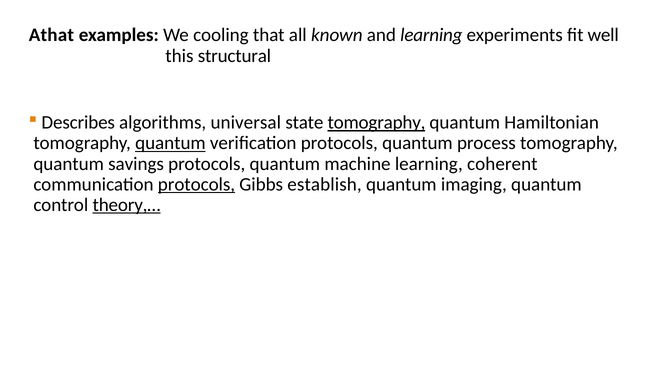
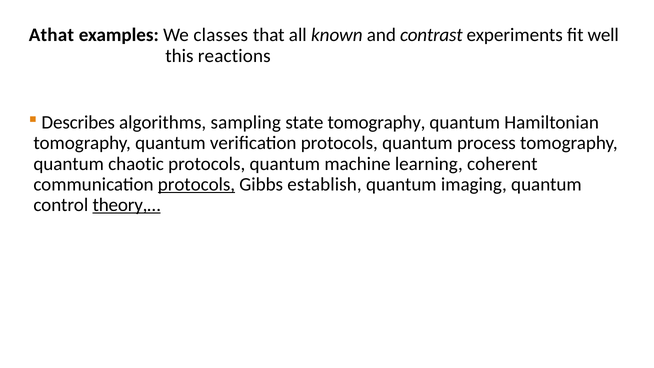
cooling: cooling -> classes (221, 35)
and learning: learning -> contrast (431, 35)
structural: structural -> reactions (234, 56)
universal: universal -> sampling (246, 123)
tomography underline: present -> none (377, 123)
quantum underline: present -> none (170, 143)
savings: savings -> chaotic (136, 164)
